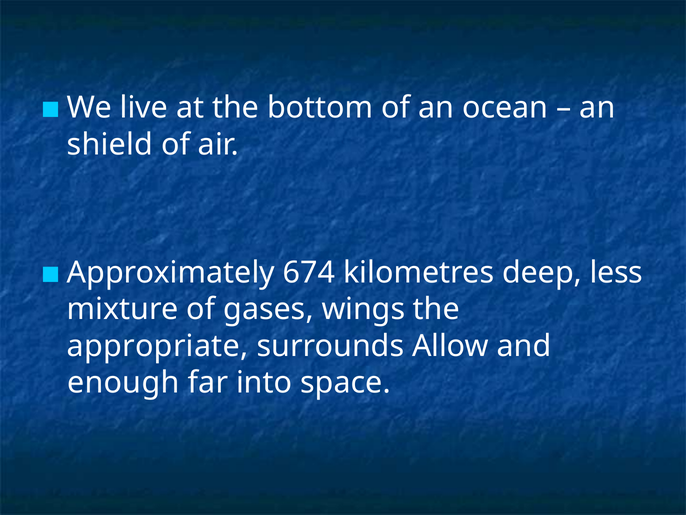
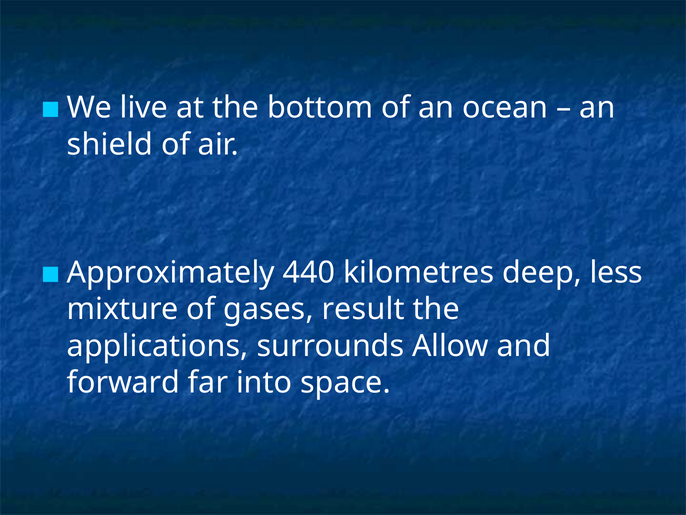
674: 674 -> 440 (309, 272)
wings: wings -> result (363, 309)
appropriate: appropriate -> applications (158, 346)
enough: enough -> forward (124, 382)
